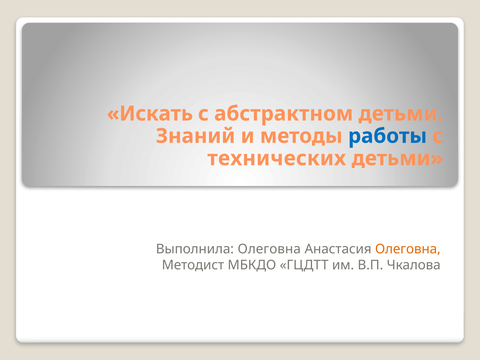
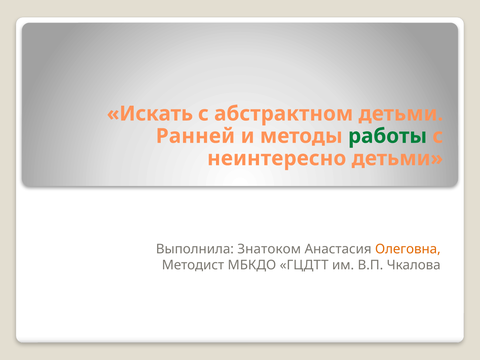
Знаний: Знаний -> Ранней (195, 136)
работы colour: blue -> green (388, 136)
технических: технических -> неинтересно (277, 158)
Выполнила Олеговна: Олеговна -> Знатоком (269, 249)
